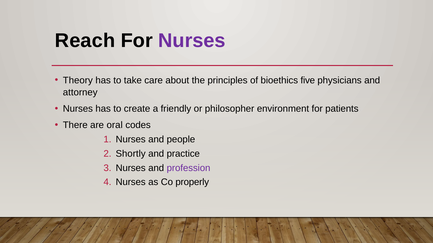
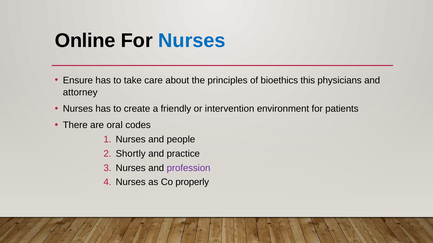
Reach: Reach -> Online (85, 41)
Nurses colour: purple -> blue (192, 41)
Theory: Theory -> Ensure (78, 80)
five: five -> this (308, 80)
philosopher: philosopher -> intervention (230, 109)
